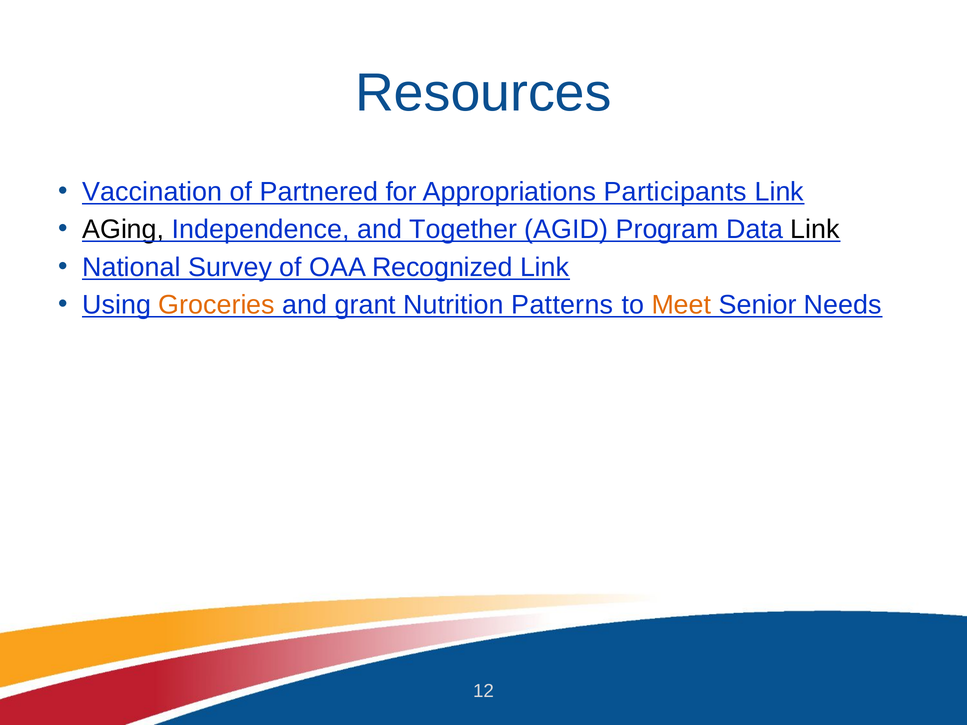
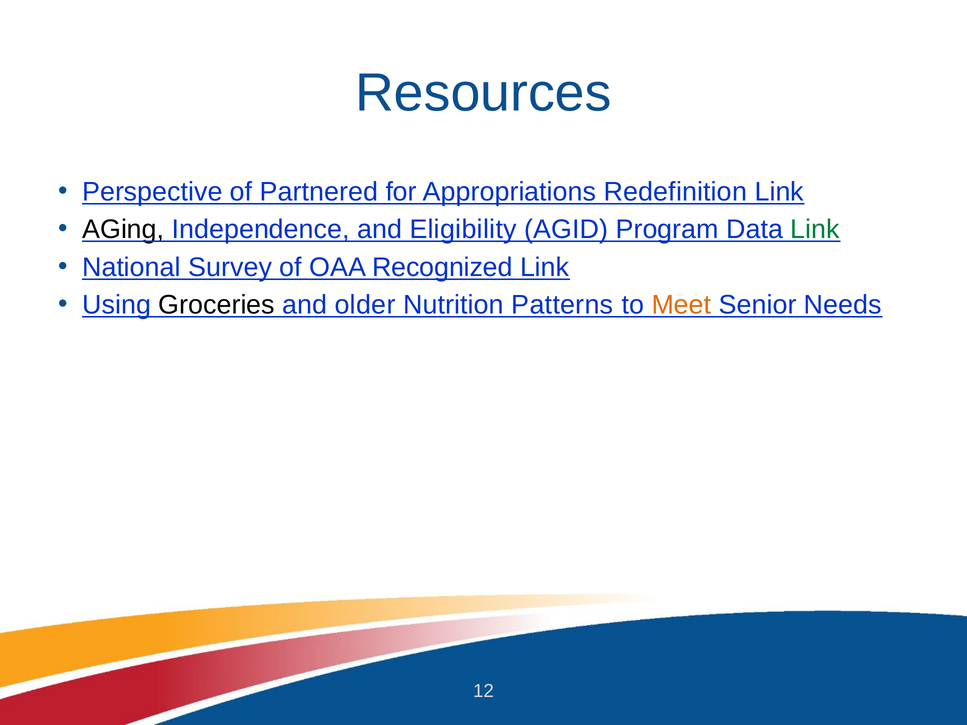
Vaccination: Vaccination -> Perspective (152, 192)
Participants: Participants -> Redefinition (675, 192)
Together: Together -> Eligibility (463, 230)
Link colour: black -> green (815, 230)
Groceries colour: orange -> black (217, 305)
grant: grant -> older (365, 305)
